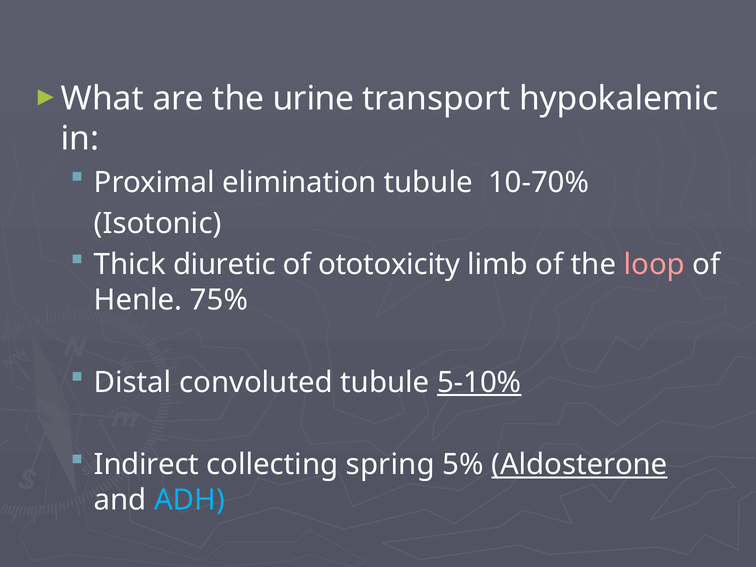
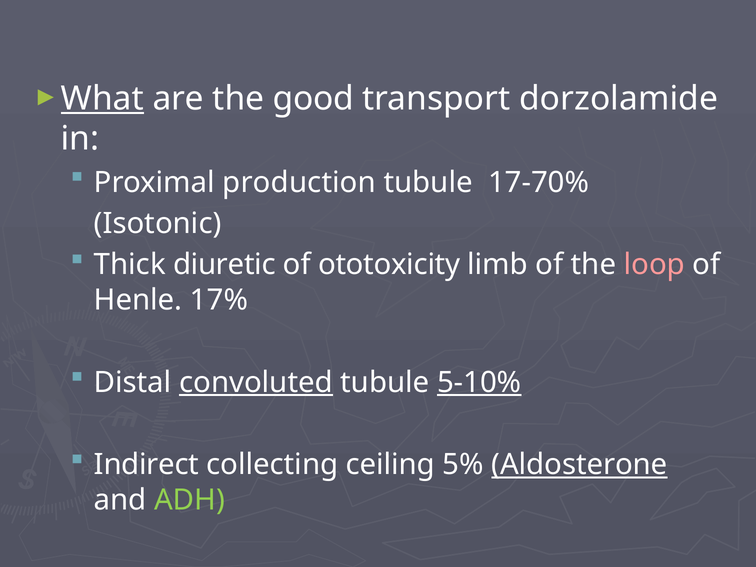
What underline: none -> present (102, 99)
urine: urine -> good (313, 99)
hypokalemic: hypokalemic -> dorzolamide (619, 99)
elimination: elimination -> production (299, 182)
10-70%: 10-70% -> 17-70% (539, 182)
75%: 75% -> 17% (219, 300)
convoluted underline: none -> present (256, 382)
spring: spring -> ceiling (390, 465)
ADH colour: light blue -> light green (190, 500)
